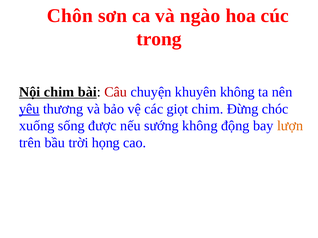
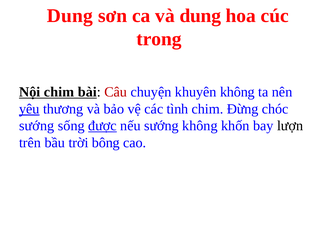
Chôn: Chôn -> Dung (70, 16)
và ngào: ngào -> dung (200, 16)
giọt: giọt -> tình (177, 109)
xuống: xuống -> sướng (37, 126)
được underline: none -> present (102, 126)
động: động -> khốn (235, 126)
lượn colour: orange -> black (290, 126)
họng: họng -> bông (106, 143)
